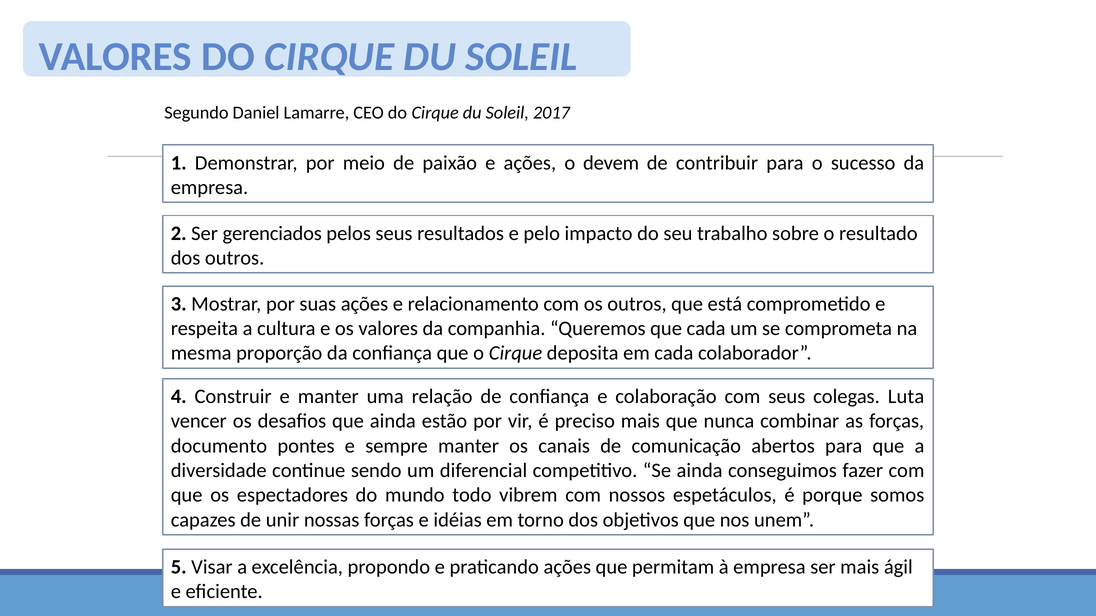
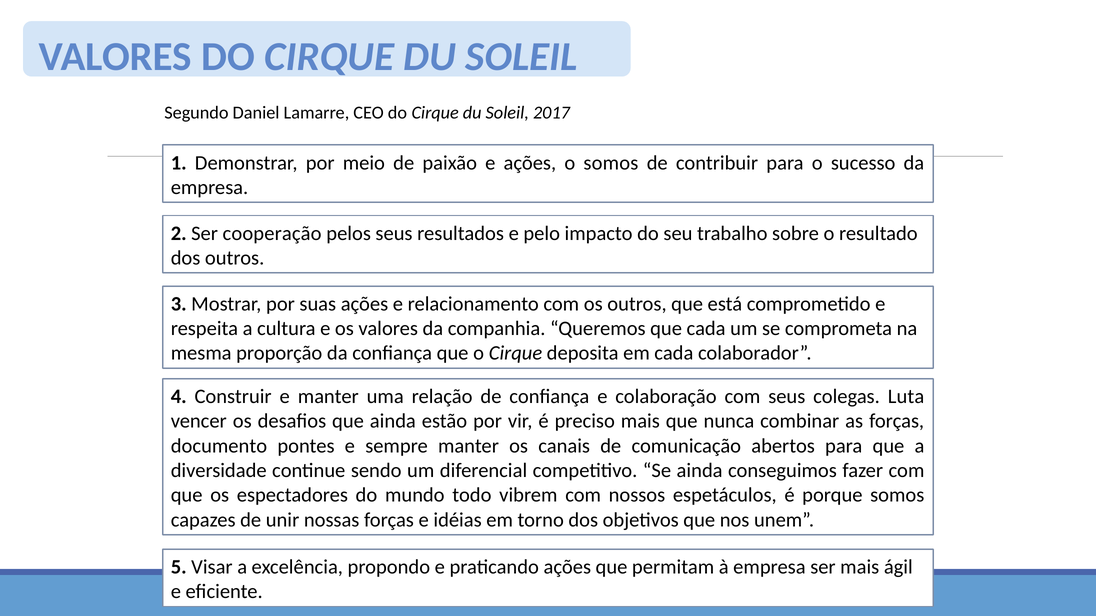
o devem: devem -> somos (611, 163)
gerenciados: gerenciados -> cooperação (272, 234)
